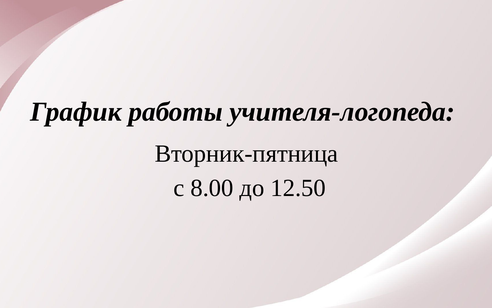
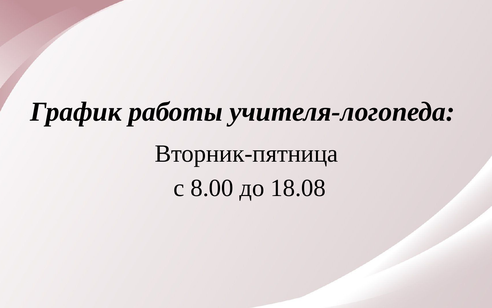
12.50: 12.50 -> 18.08 (298, 188)
